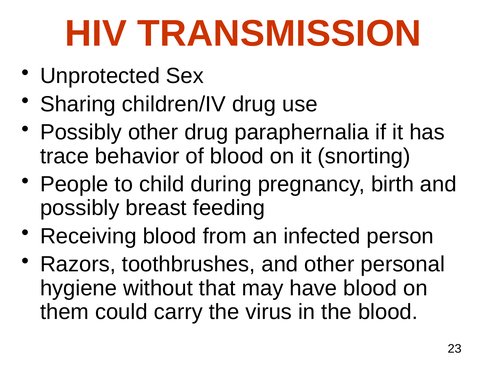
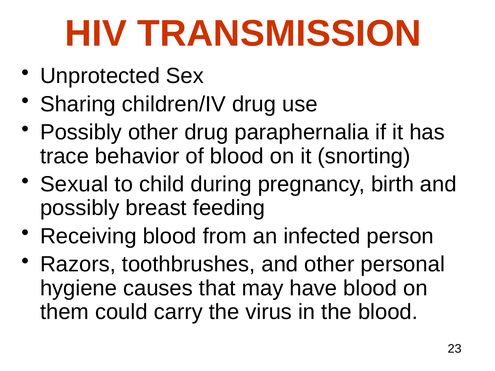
People: People -> Sexual (74, 184)
without: without -> causes (158, 288)
